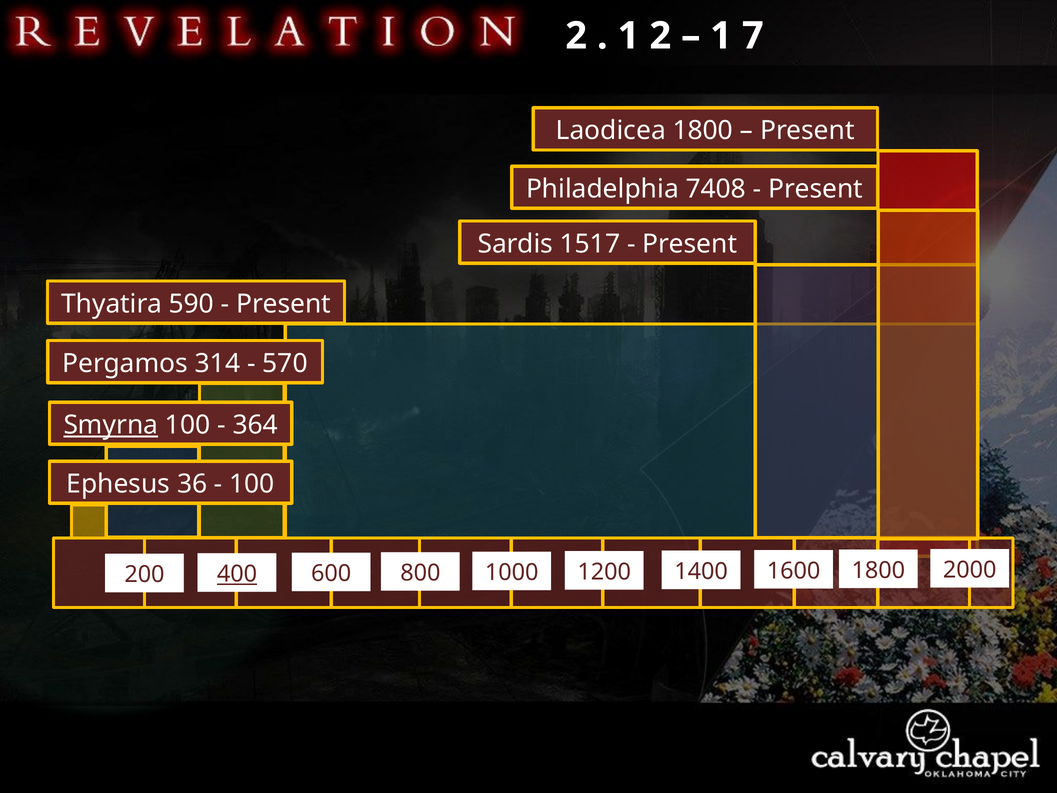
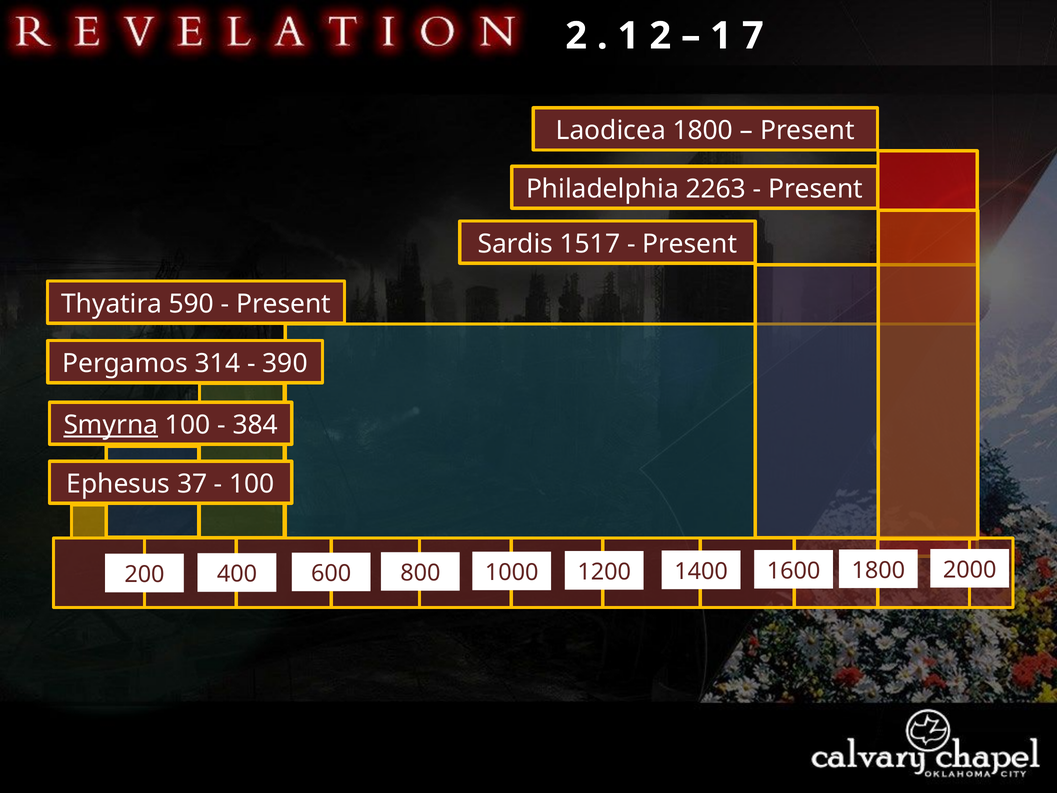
7408: 7408 -> 2263 (716, 189)
570: 570 -> 390 (285, 363)
364: 364 -> 384 (255, 425)
36: 36 -> 37 (192, 484)
400 underline: present -> none (237, 574)
